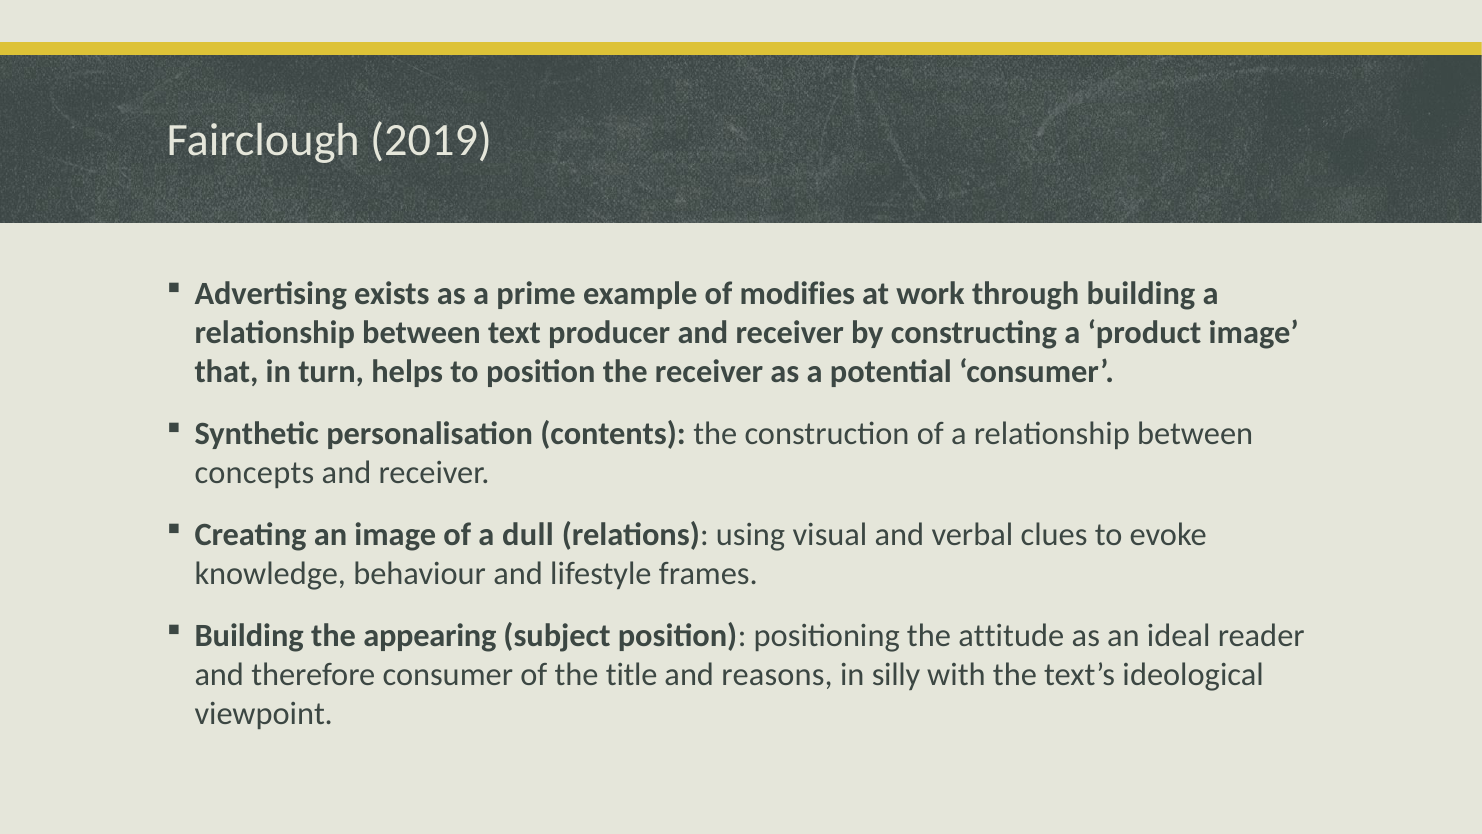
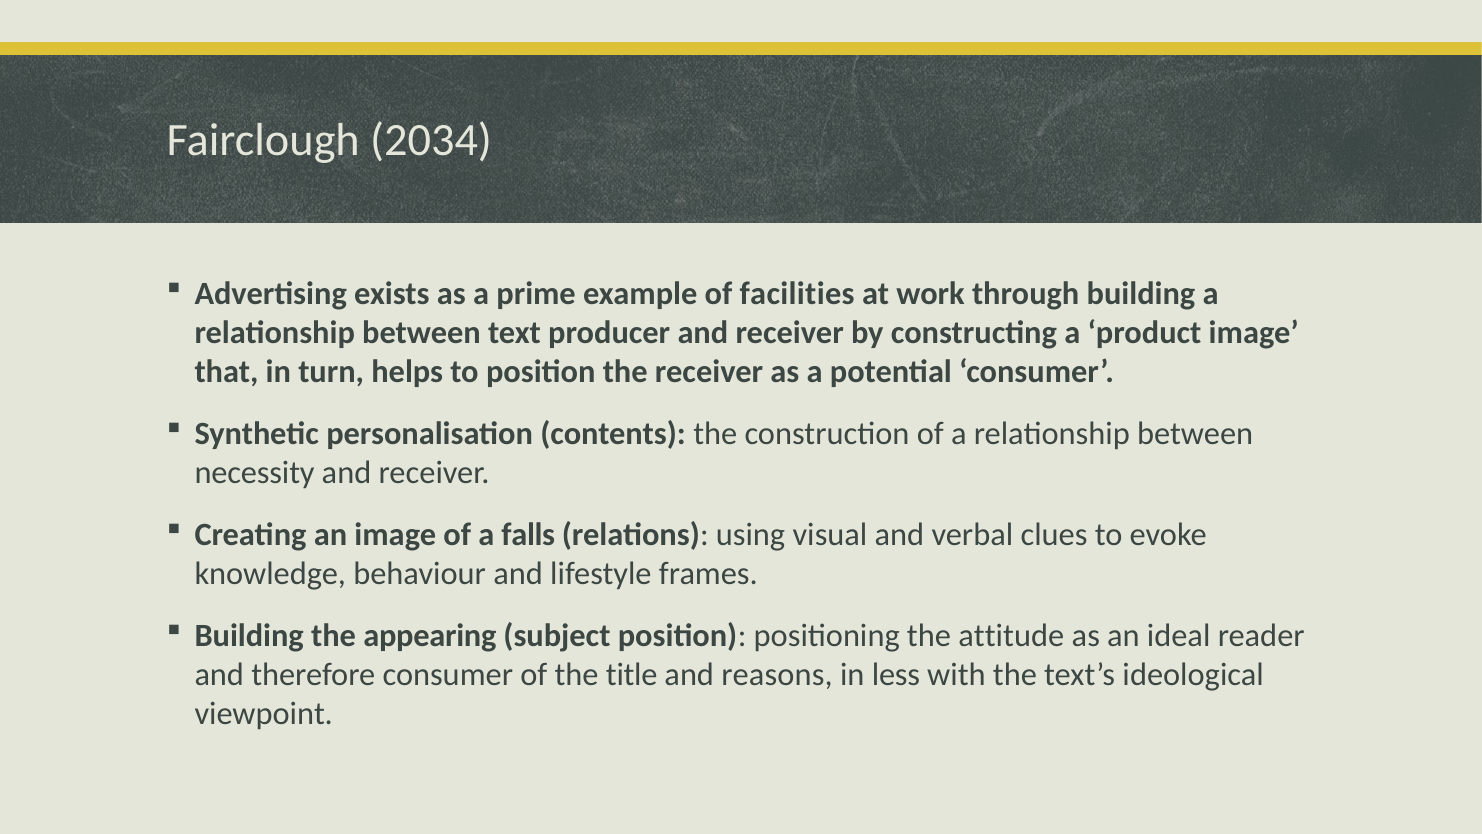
2019: 2019 -> 2034 (431, 140)
modifies: modifies -> facilities (797, 294)
concepts: concepts -> necessity (255, 472)
dull: dull -> falls (528, 534)
silly: silly -> less (896, 674)
